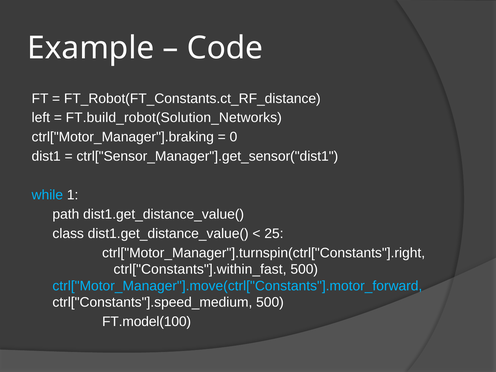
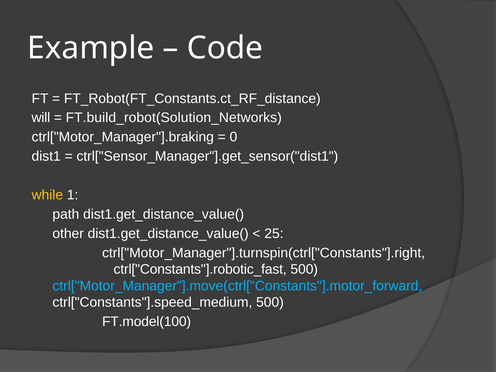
left: left -> will (41, 118)
while colour: light blue -> yellow (47, 195)
class: class -> other (68, 234)
ctrl["Constants"].within_fast: ctrl["Constants"].within_fast -> ctrl["Constants"].robotic_fast (200, 269)
